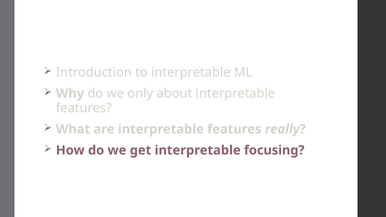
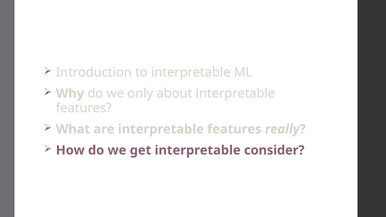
focusing: focusing -> consider (274, 150)
